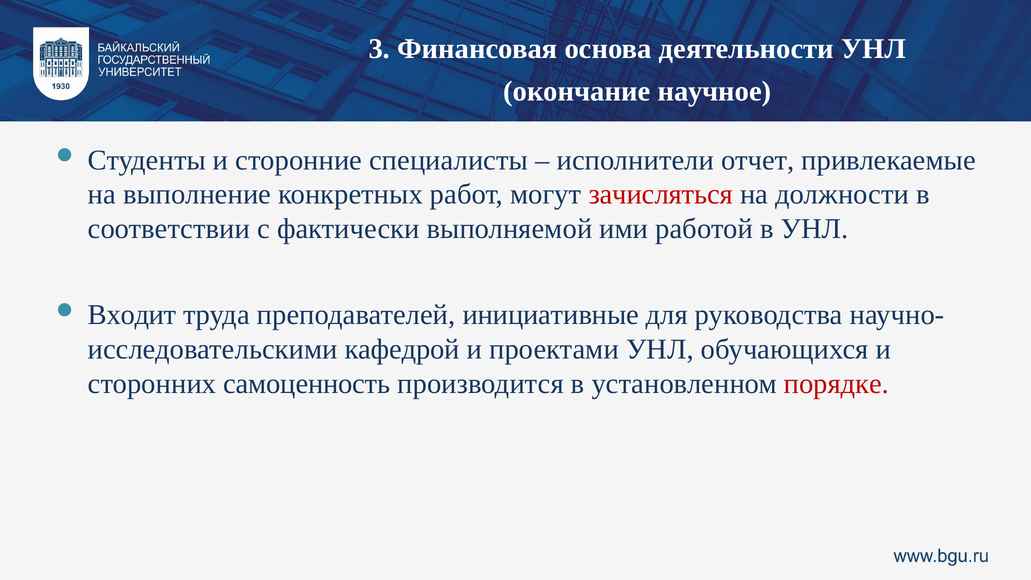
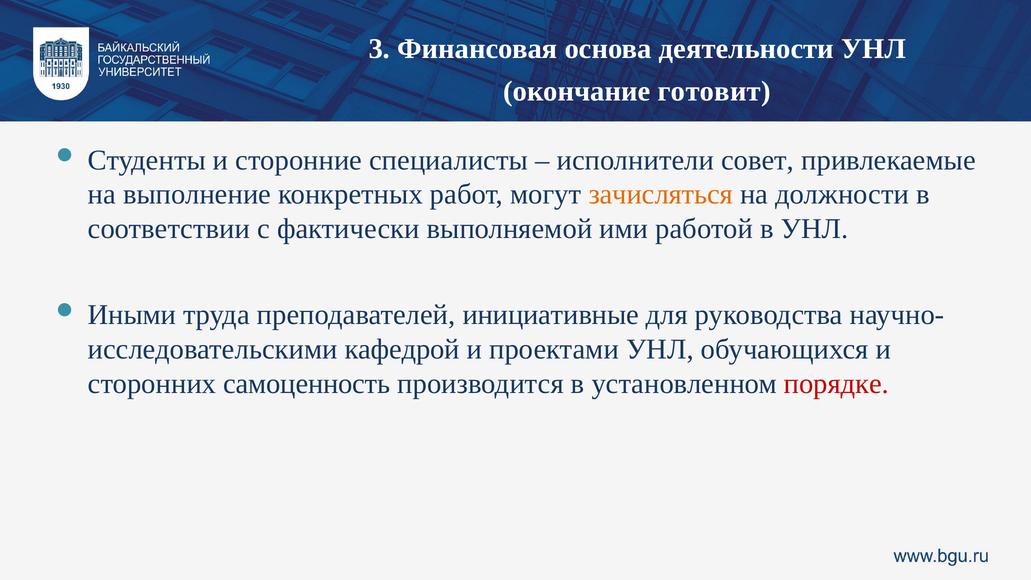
научное: научное -> готовит (714, 91)
отчет: отчет -> совет (758, 160)
зачисляться colour: red -> orange (661, 195)
Входит: Входит -> Иными (132, 315)
